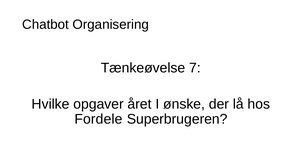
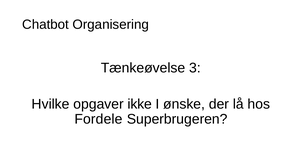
7: 7 -> 3 (195, 68)
året: året -> ikke (140, 104)
